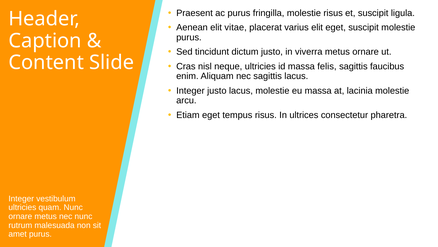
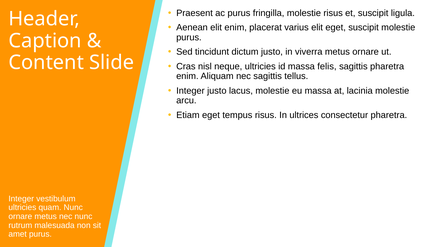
elit vitae: vitae -> enim (236, 27)
sagittis faucibus: faucibus -> pharetra (387, 66)
sagittis lacus: lacus -> tellus (296, 76)
